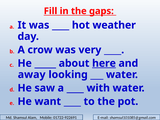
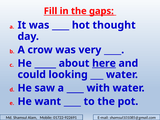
gaps underline: none -> present (101, 11)
weather: weather -> thought (114, 25)
away: away -> could (32, 75)
